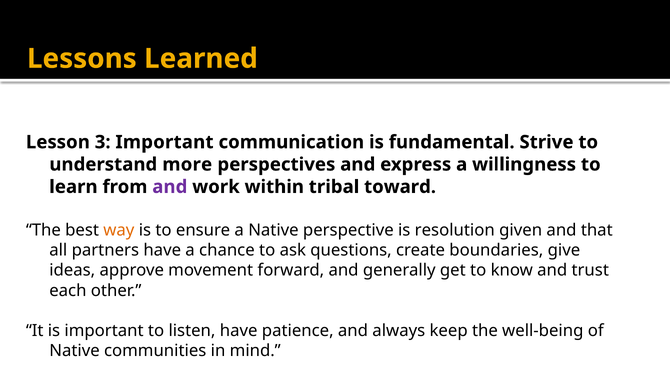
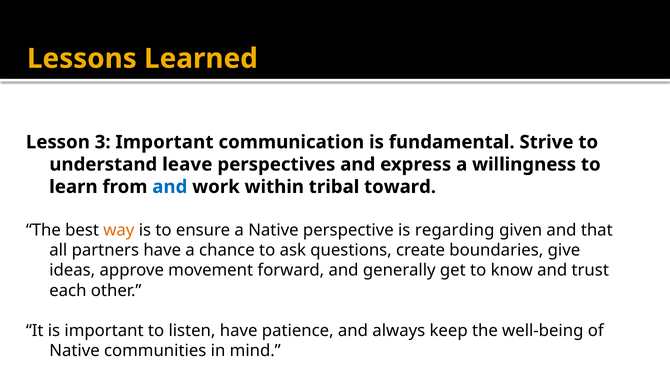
more: more -> leave (187, 164)
and colour: purple -> blue (170, 187)
resolution: resolution -> regarding (455, 230)
